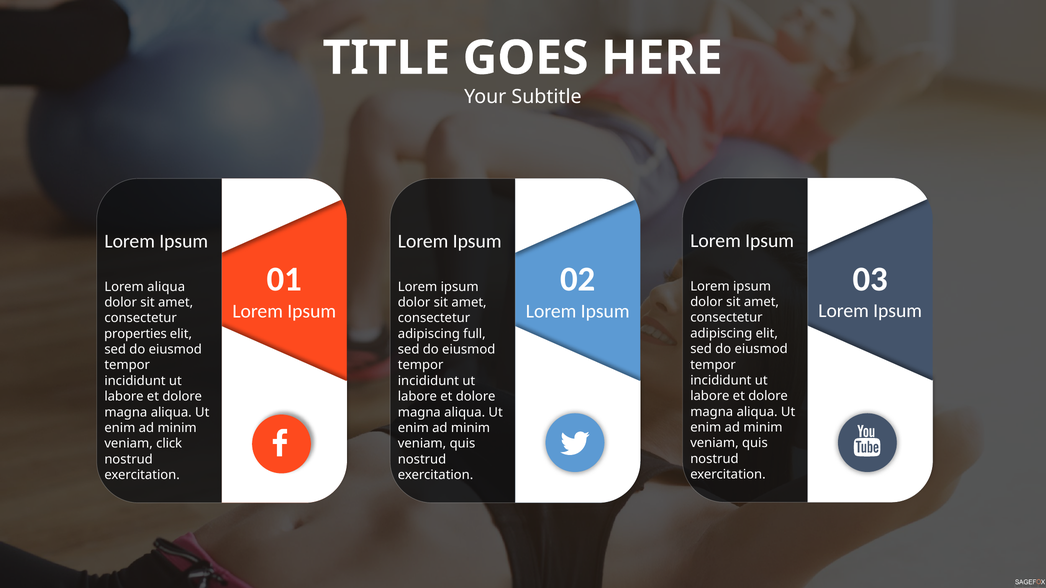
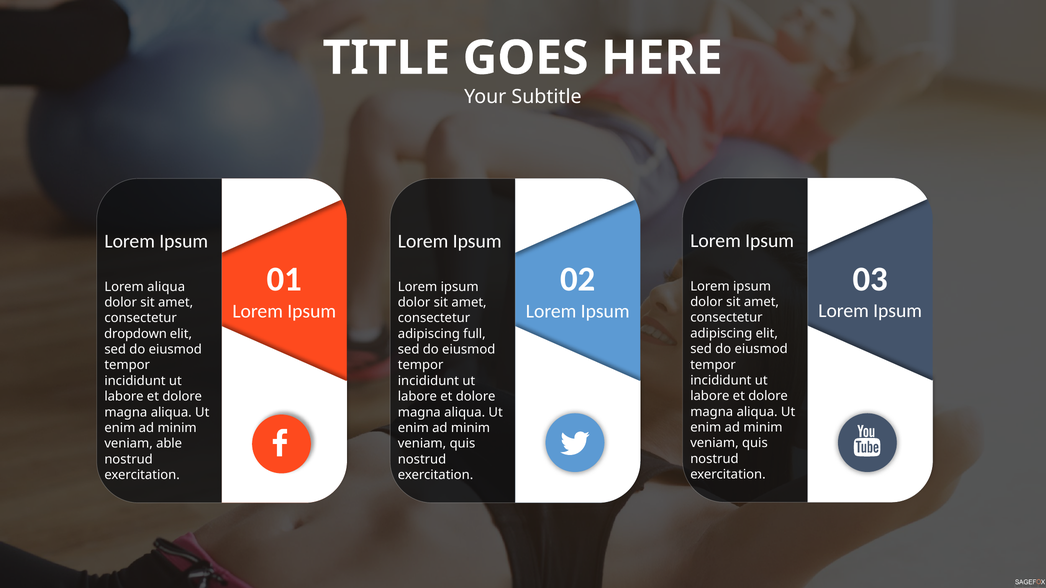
properties: properties -> dropdown (136, 334)
click: click -> able (169, 444)
